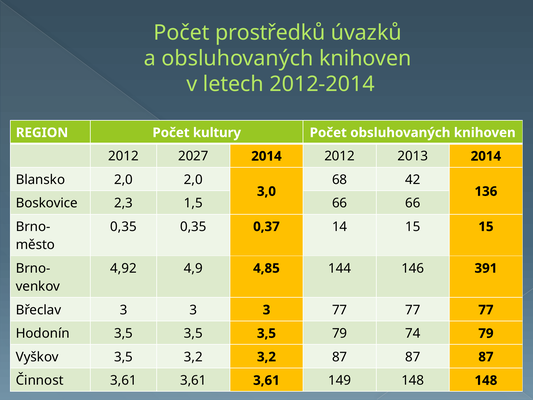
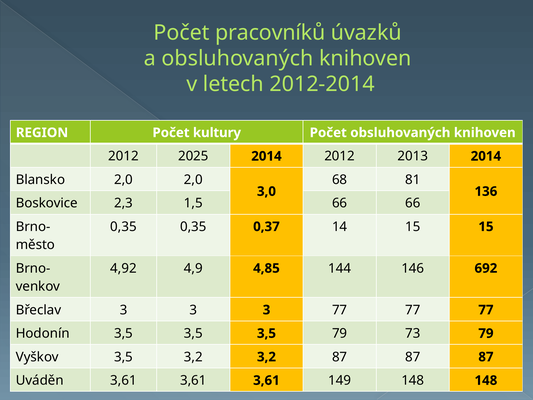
prostředků: prostředků -> pracovníků (270, 33)
2027: 2027 -> 2025 (193, 156)
42: 42 -> 81 (413, 180)
391: 391 -> 692 (486, 268)
74: 74 -> 73 (413, 333)
Činnost: Činnost -> Uváděn (40, 380)
